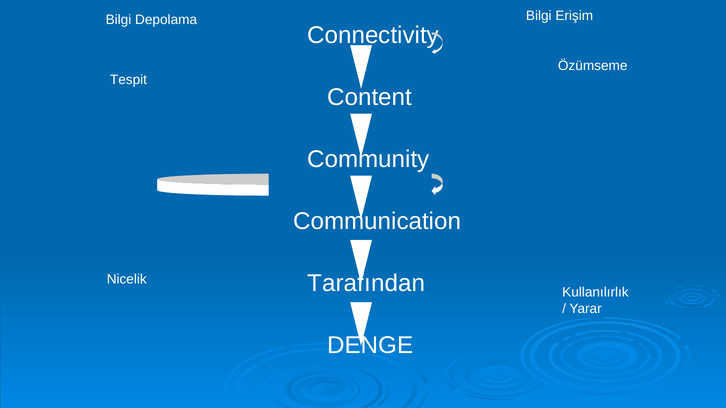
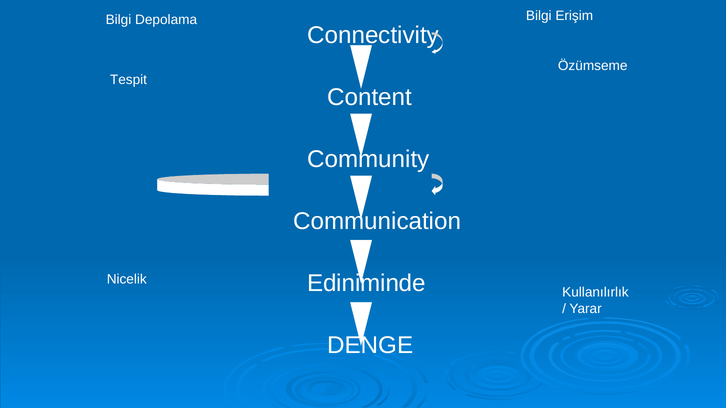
Tarafından: Tarafından -> Ediniminde (366, 283)
